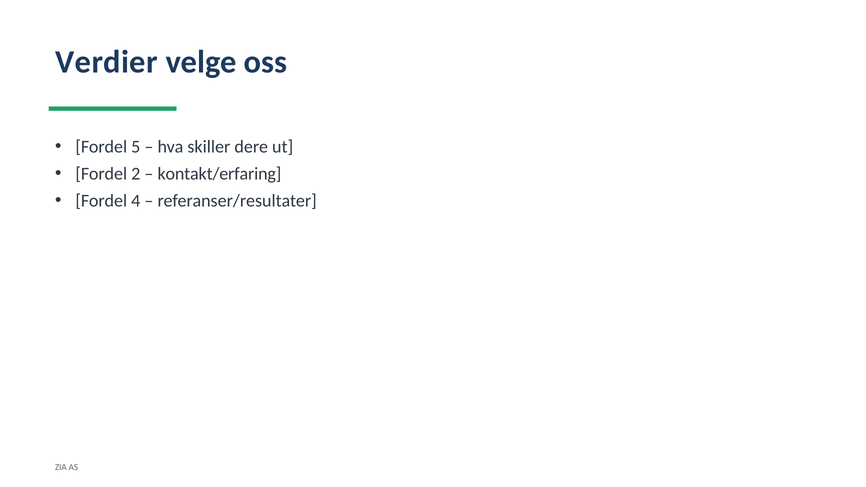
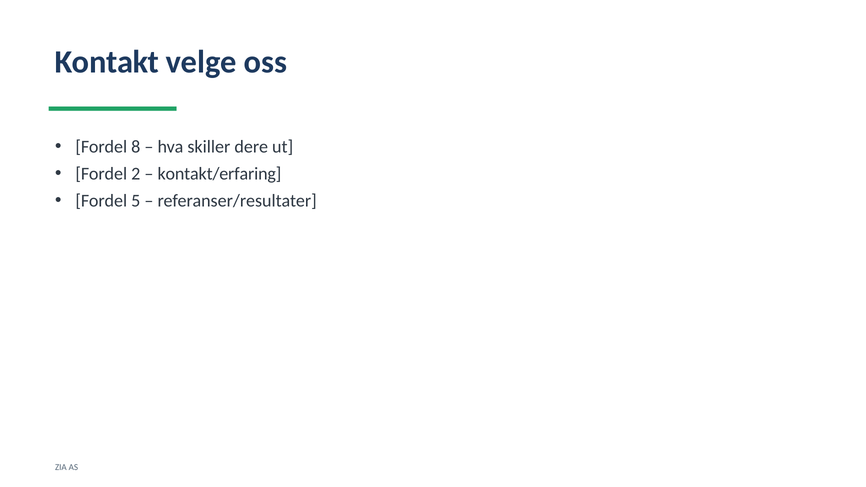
Verdier: Verdier -> Kontakt (107, 62)
5: 5 -> 8 (136, 147)
4: 4 -> 5 (136, 201)
